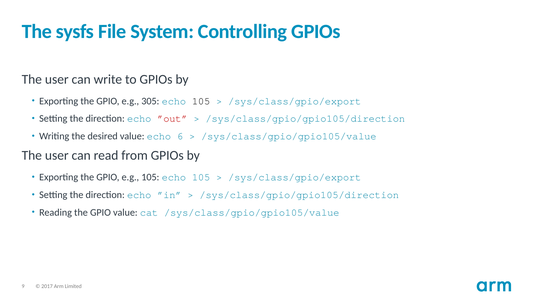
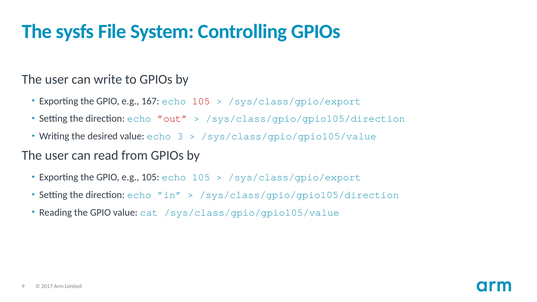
305: 305 -> 167 (150, 101)
105 colour: black -> red (201, 101)
6: 6 -> 3 (180, 136)
